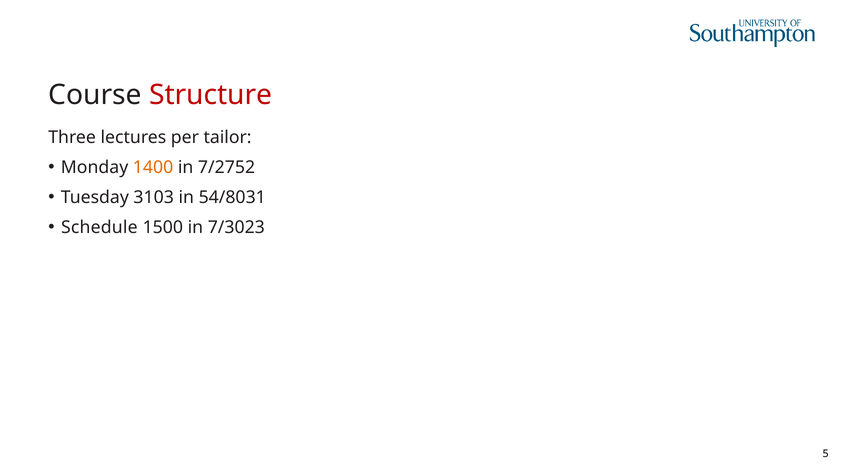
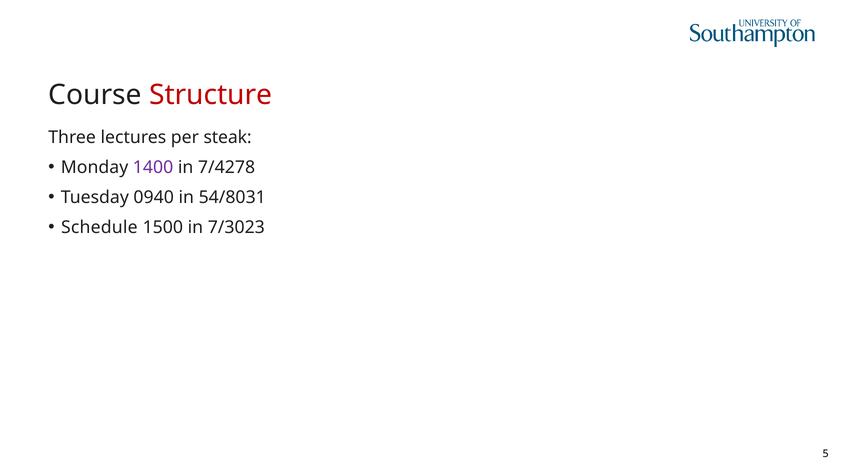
tailor: tailor -> steak (228, 138)
1400 colour: orange -> purple (153, 168)
7/2752: 7/2752 -> 7/4278 (227, 168)
3103: 3103 -> 0940 (154, 198)
